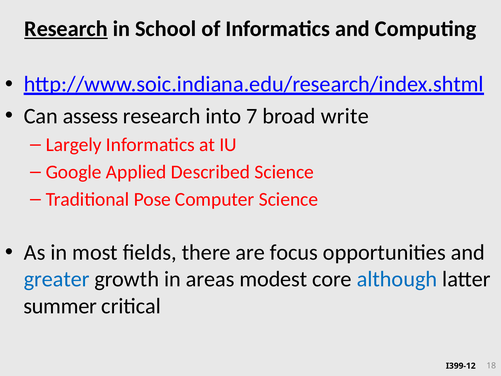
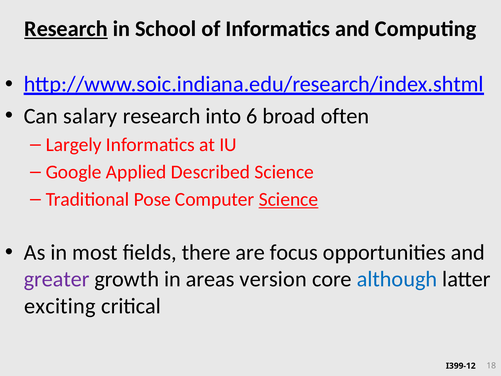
assess: assess -> salary (90, 116)
7: 7 -> 6 (252, 116)
write: write -> often (345, 116)
Science underline: none -> present (288, 199)
greater colour: blue -> purple (57, 279)
modest: modest -> version (273, 279)
summer: summer -> exciting (60, 306)
